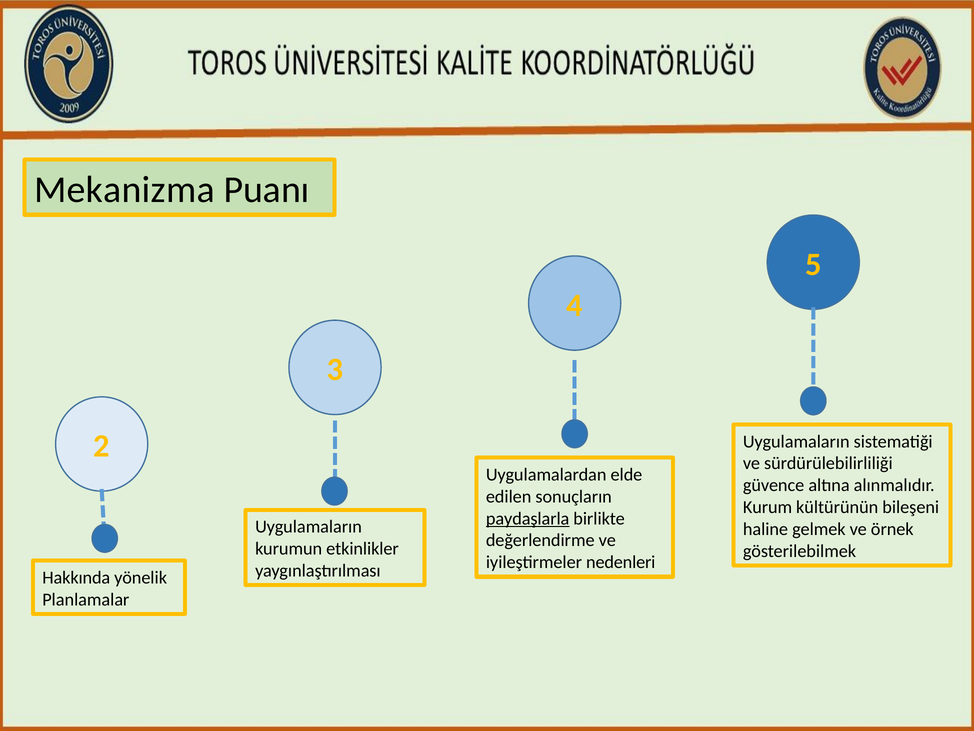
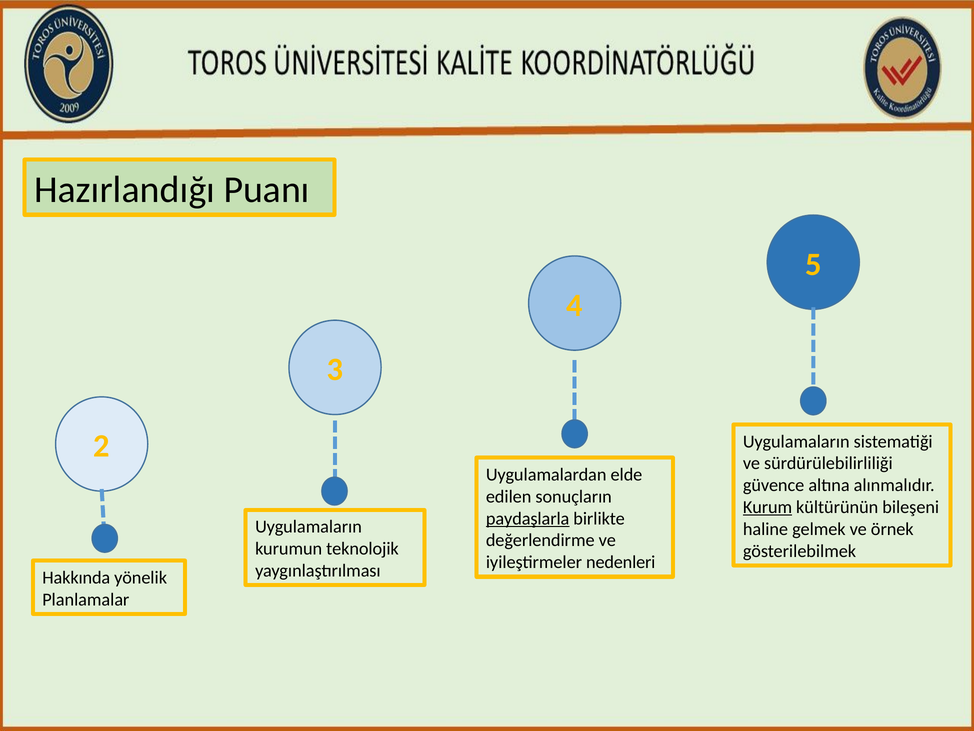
Mekanizma: Mekanizma -> Hazırlandığı (125, 190)
Kurum underline: none -> present (768, 507)
etkinlikler: etkinlikler -> teknolojik (362, 548)
